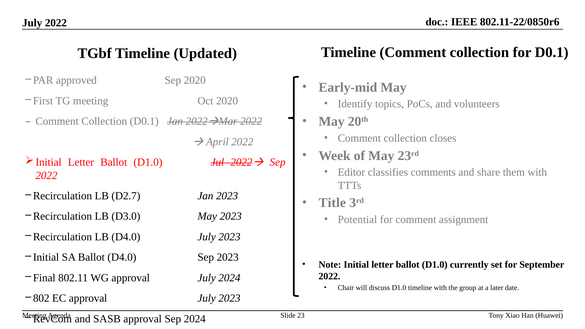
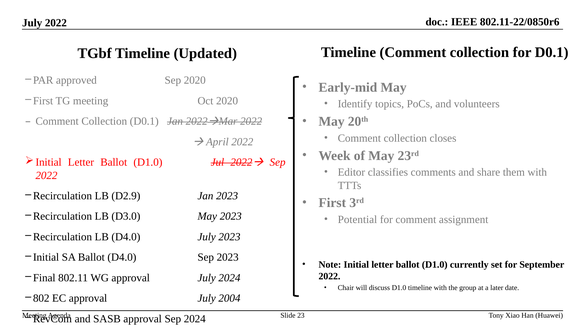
D2.7: D2.7 -> D2.9 (126, 196)
Title: Title -> First (332, 203)
approval July 2023: 2023 -> 2004 (229, 298)
